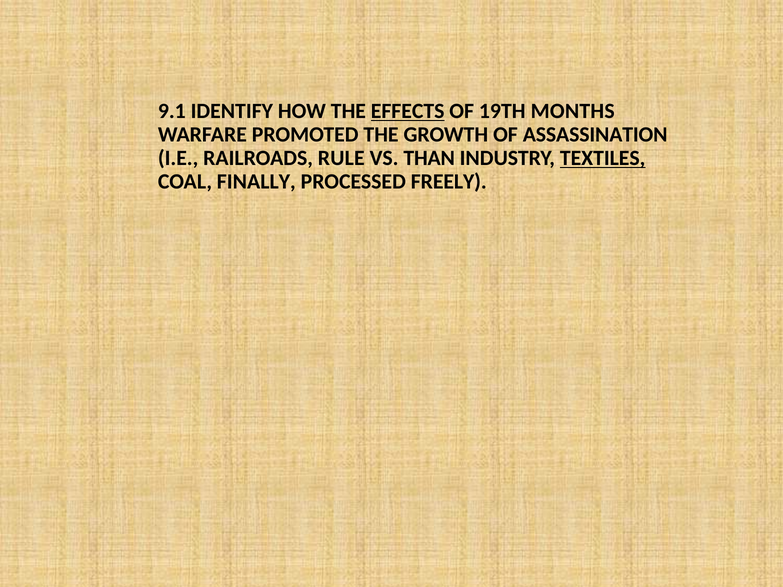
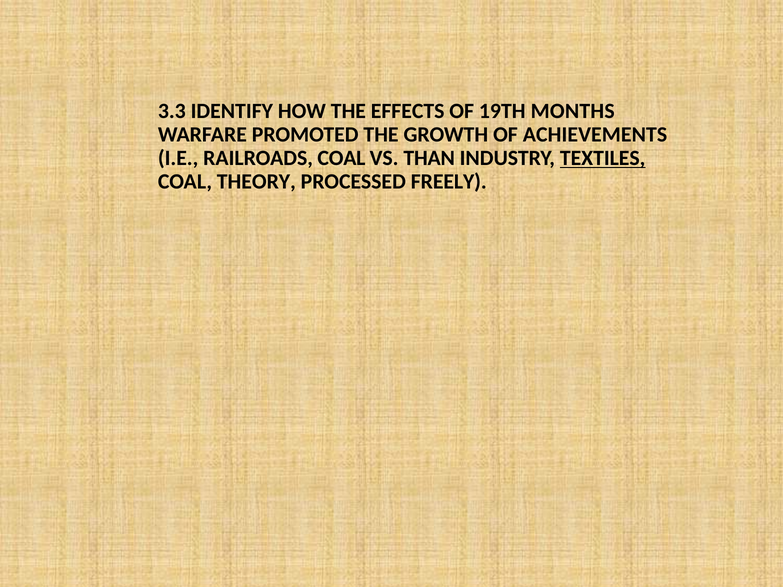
9.1: 9.1 -> 3.3 (172, 111)
EFFECTS underline: present -> none (408, 111)
ASSASSINATION: ASSASSINATION -> ACHIEVEMENTS (595, 135)
RAILROADS RULE: RULE -> COAL (341, 158)
FINALLY: FINALLY -> THEORY (256, 182)
